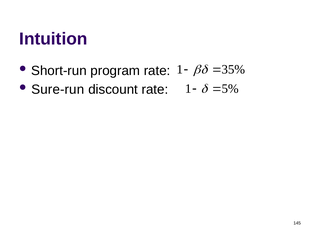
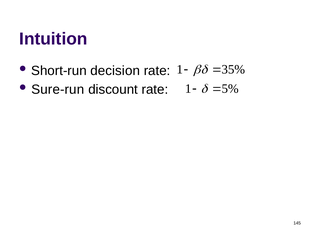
program: program -> decision (115, 71)
